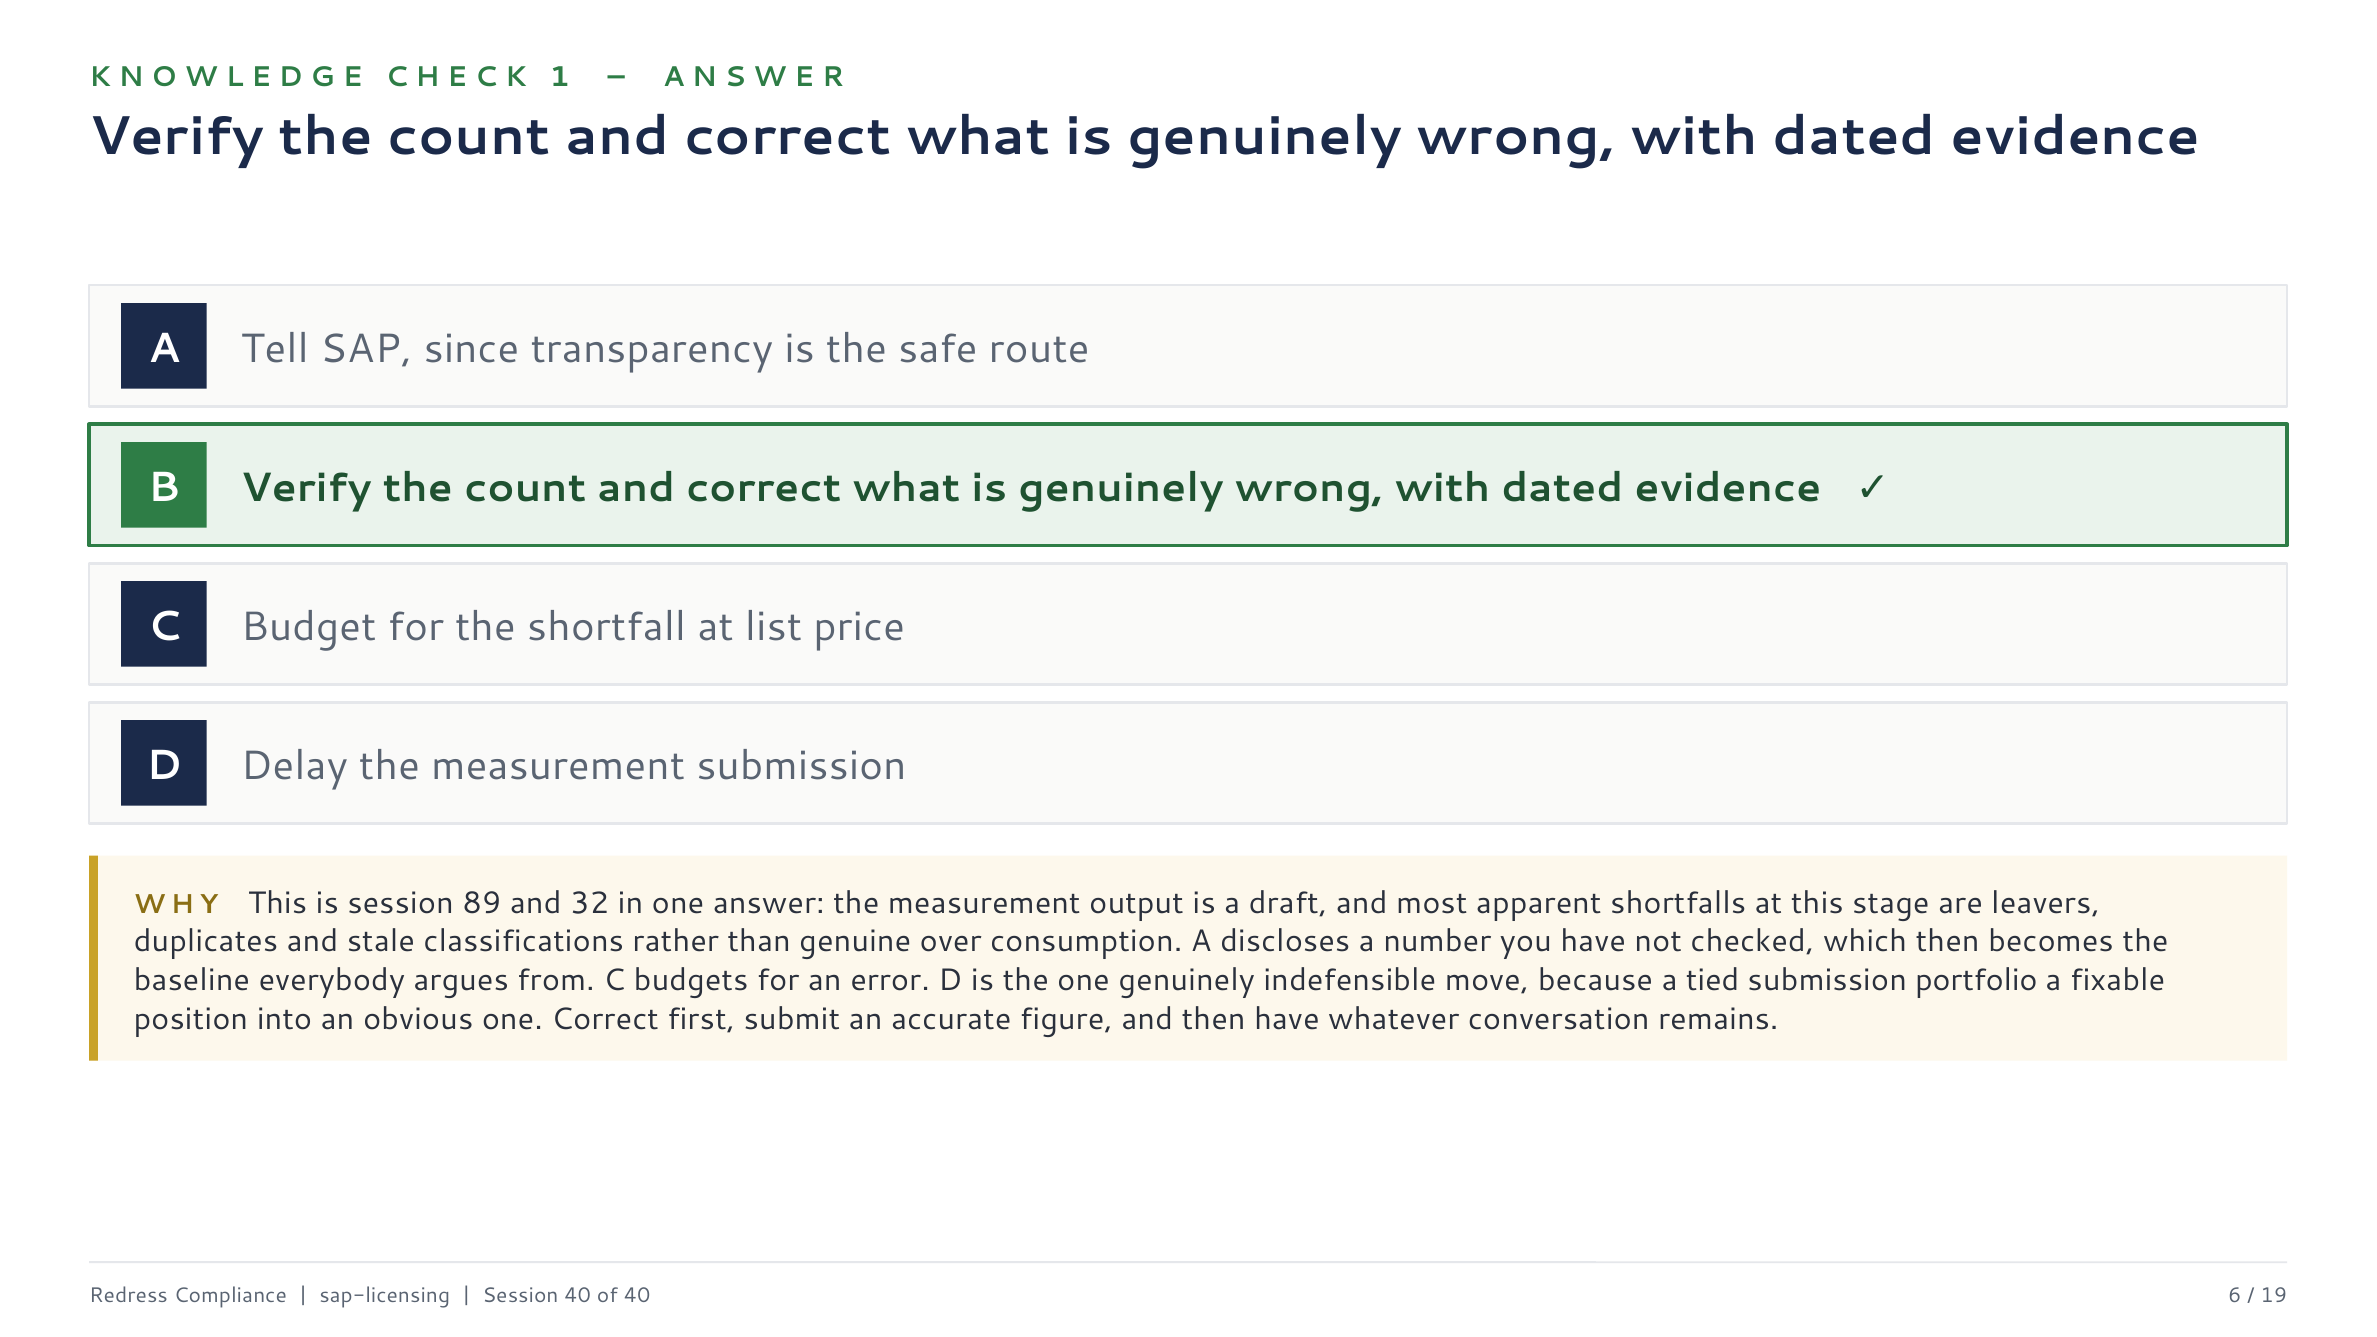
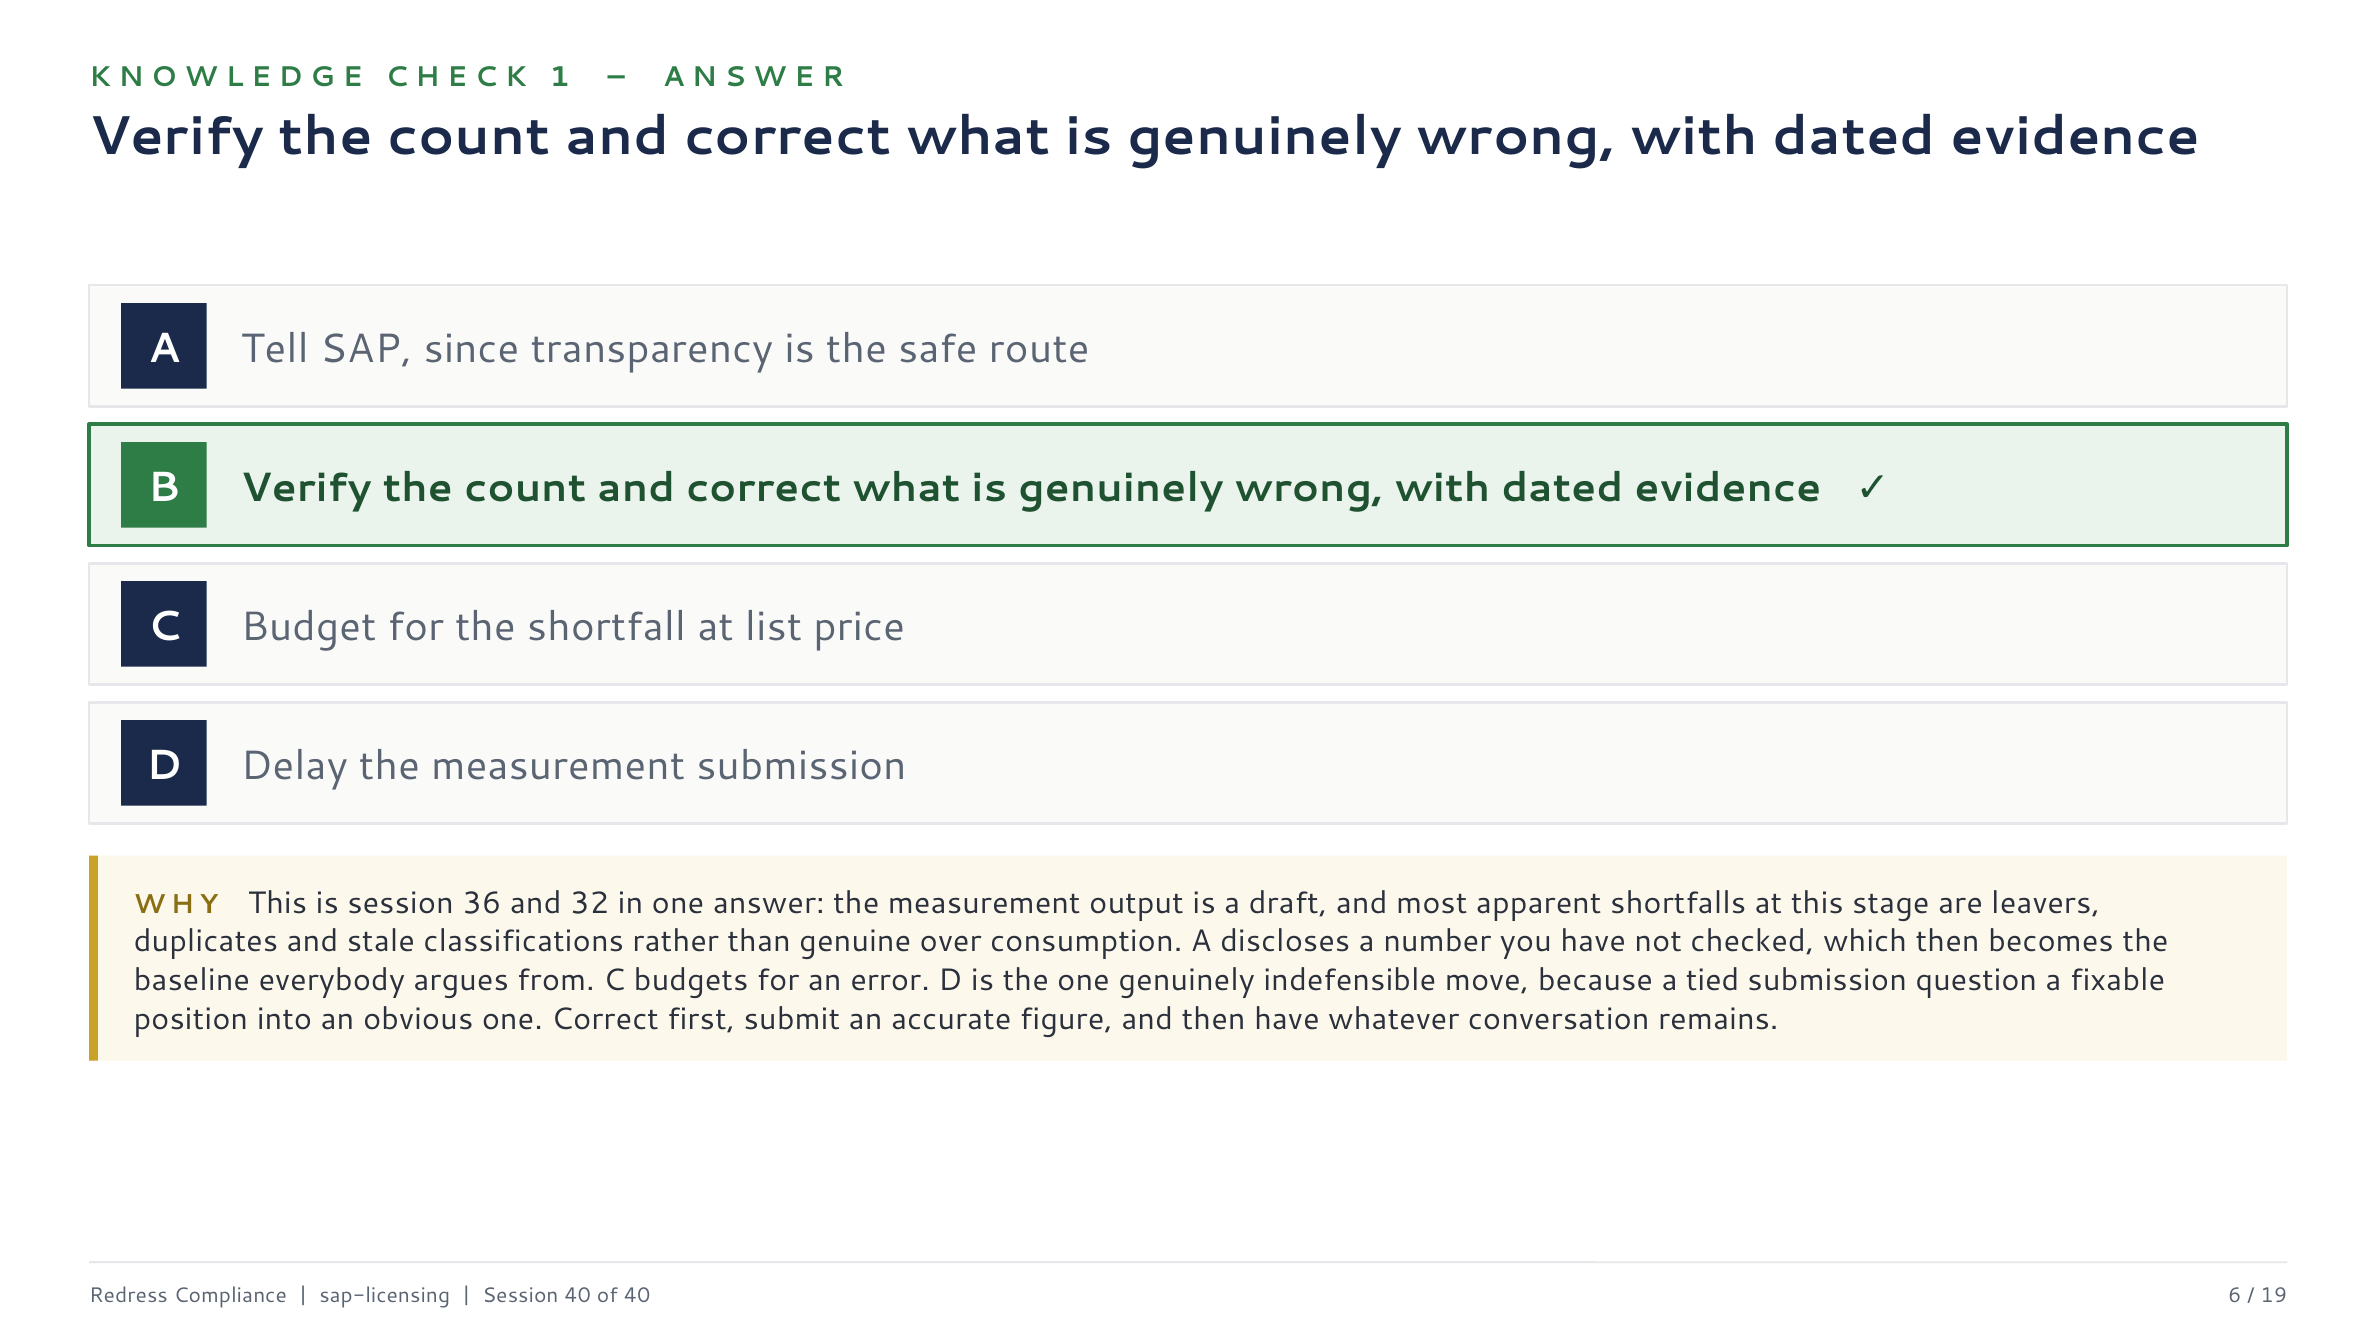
89: 89 -> 36 (482, 903)
portfolio: portfolio -> question (1976, 981)
